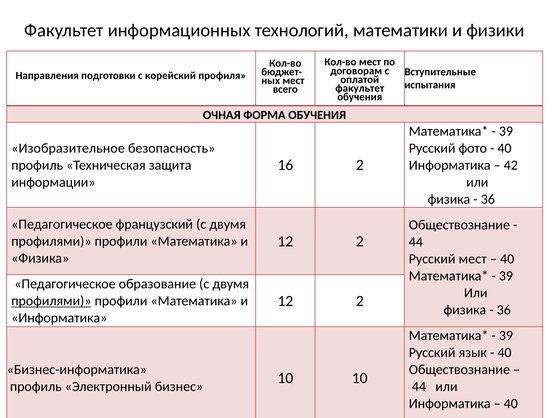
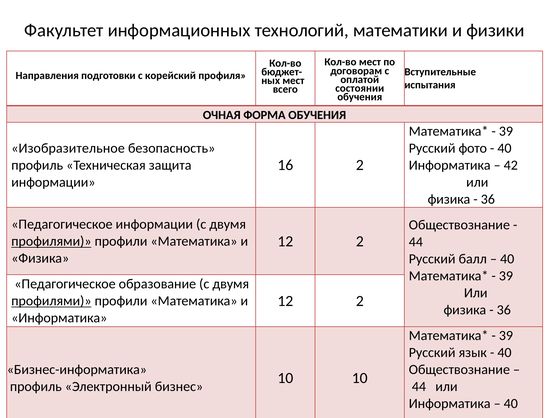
факультет: факультет -> состоянии (360, 88)
Педагогическое французский: французский -> информации (154, 225)
профилями underline: none -> present (51, 242)
Русский мест: мест -> балл (473, 259)
